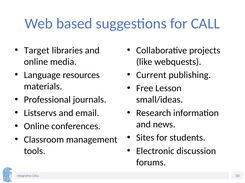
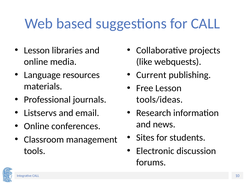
Target: Target -> Lesson (37, 50)
small/ideas: small/ideas -> tools/ideas (159, 100)
